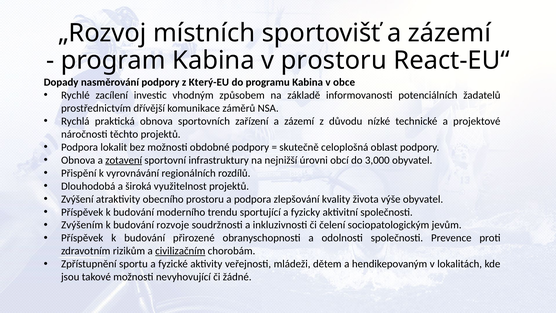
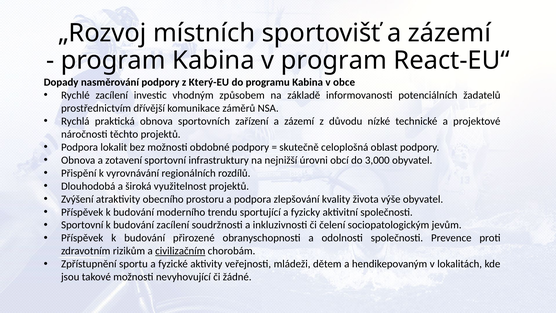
v prostoru: prostoru -> program (334, 60)
zotavení underline: present -> none (124, 160)
Zvýšením: Zvýšením -> Sportovní (82, 225)
budování rozvoje: rozvoje -> zacílení (173, 225)
